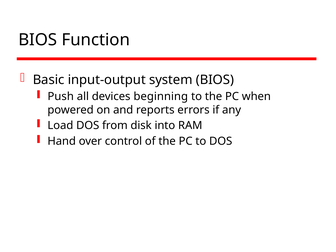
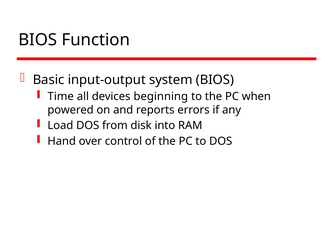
Push: Push -> Time (61, 96)
